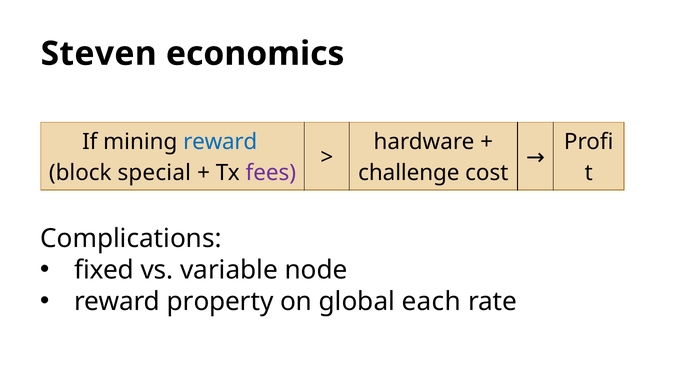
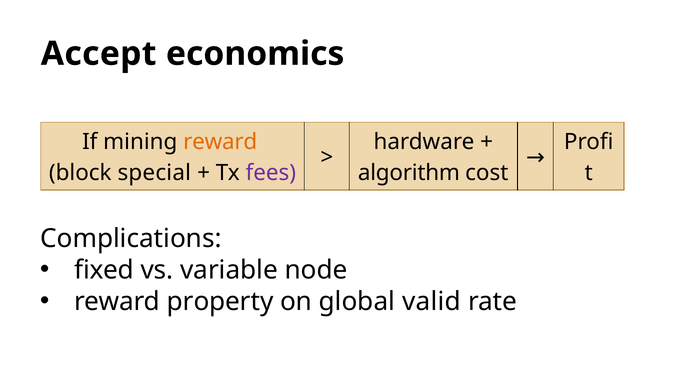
Steven: Steven -> Accept (99, 54)
reward colour: blue -> orange (220, 142)
challenge: challenge -> algorithm (409, 172)
each: each -> valid (431, 301)
